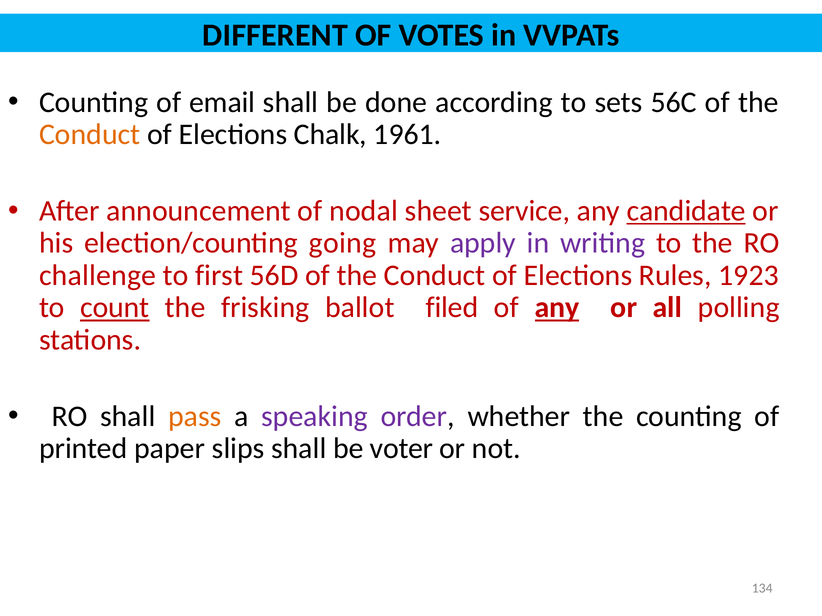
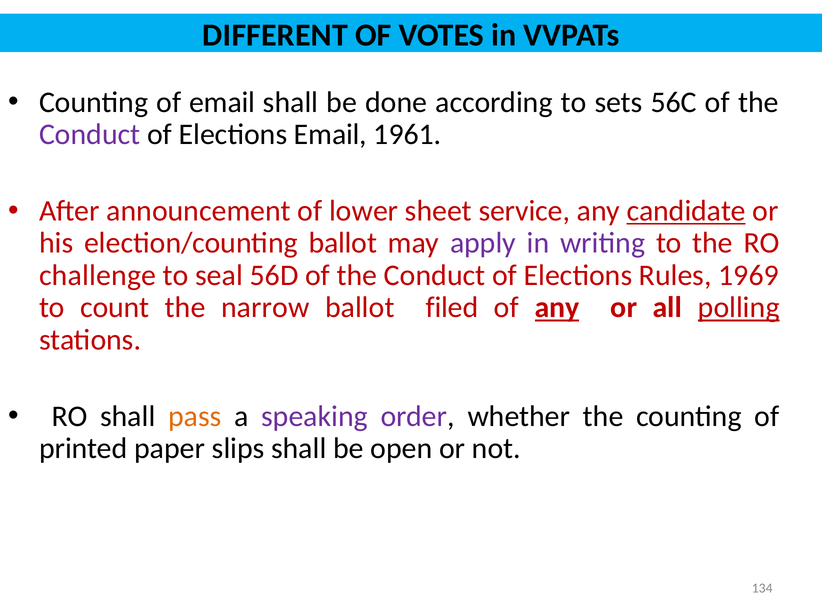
Conduct colour: orange -> purple (90, 135)
Elections Chalk: Chalk -> Email (330, 135)
nodal: nodal -> lower (364, 211)
election/counting going: going -> ballot (343, 243)
first: first -> seal (219, 276)
1923: 1923 -> 1969 (749, 276)
count underline: present -> none (115, 308)
frisking: frisking -> narrow (265, 308)
polling underline: none -> present (739, 308)
voter: voter -> open (401, 449)
